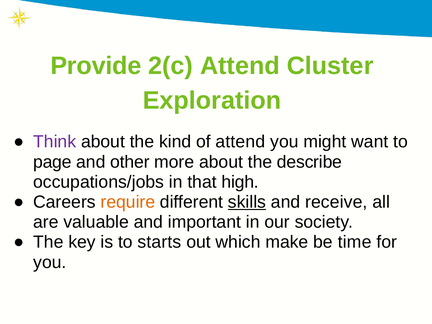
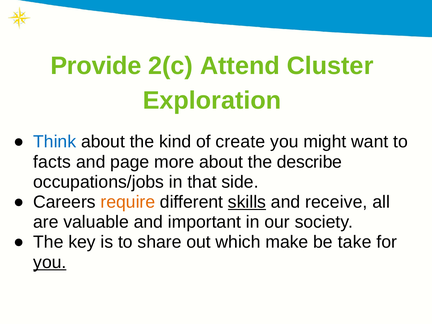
Think colour: purple -> blue (55, 142)
of attend: attend -> create (240, 142)
page: page -> facts (52, 162)
other: other -> page (130, 162)
high: high -> side (240, 182)
starts: starts -> share (160, 242)
time: time -> take (355, 242)
you underline: none -> present (50, 262)
